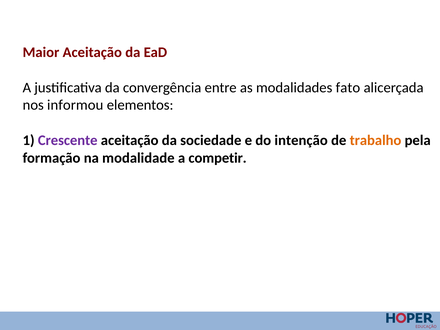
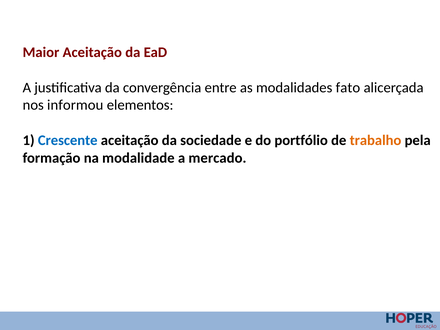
Crescente colour: purple -> blue (68, 140)
intenção: intenção -> portfólio (301, 140)
competir: competir -> mercado (217, 158)
